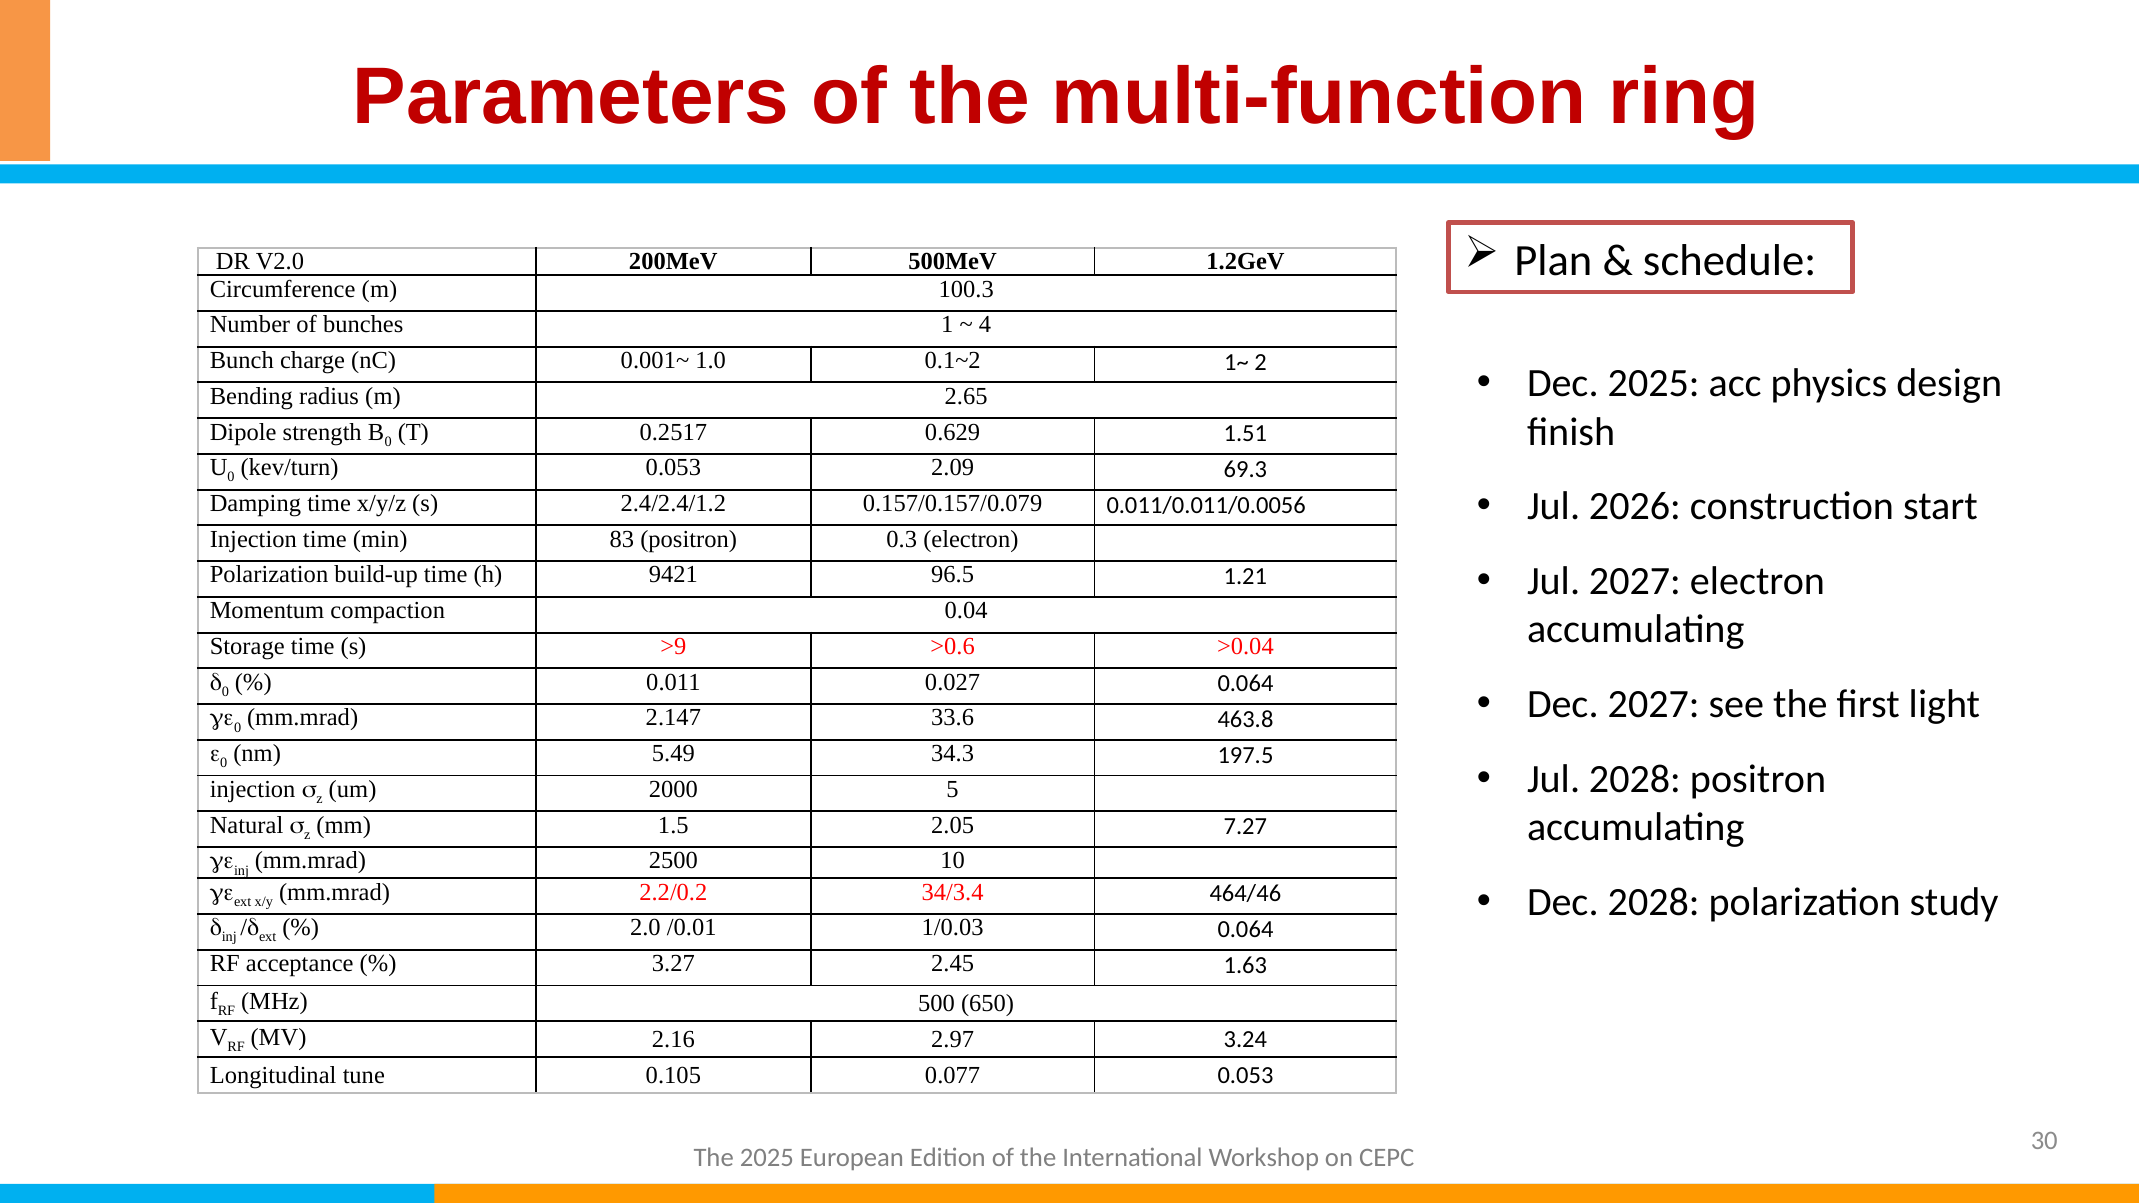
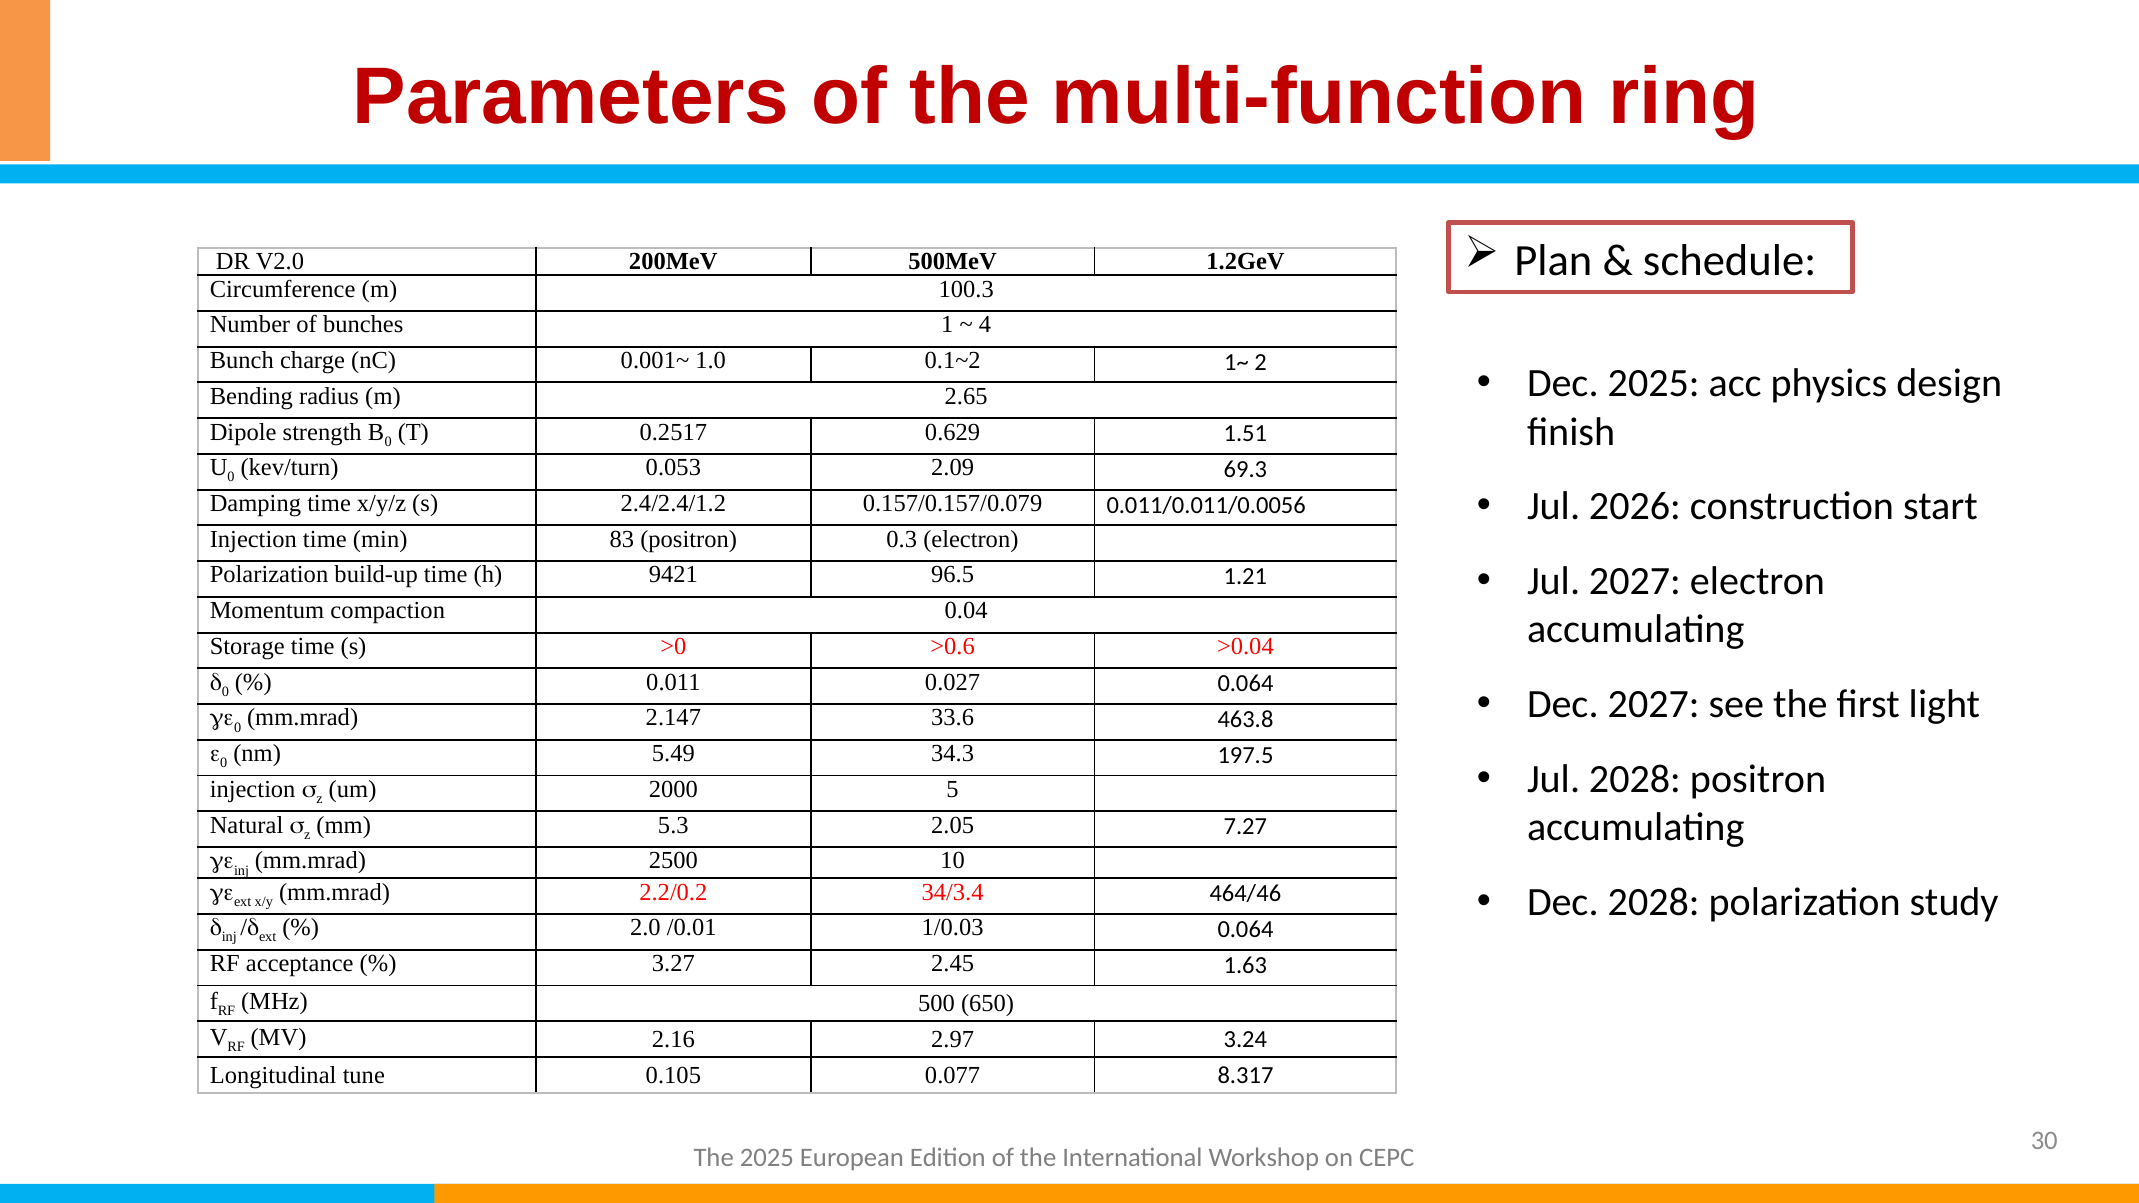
>9: >9 -> >0 (673, 646)
1.5: 1.5 -> 5.3 (673, 825)
0.077 0.053: 0.053 -> 8.317 (1245, 1075)
